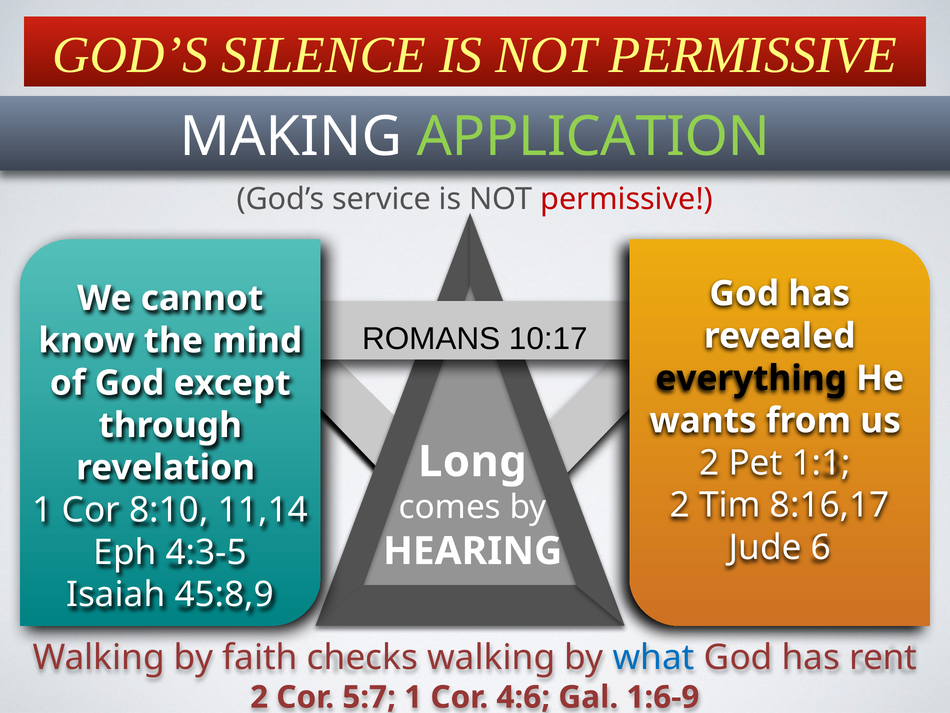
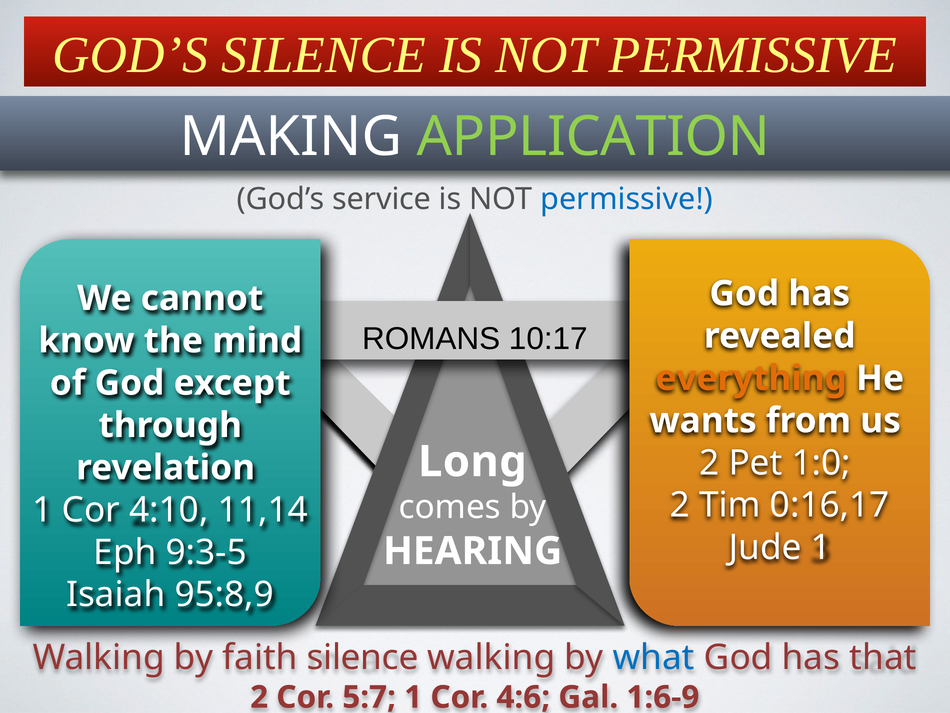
permissive colour: red -> blue (627, 199)
everything colour: black -> orange (751, 378)
1:1: 1:1 -> 1:0 (821, 463)
8:16,17: 8:16,17 -> 0:16,17 (830, 505)
8:10: 8:10 -> 4:10 (169, 510)
Jude 6: 6 -> 1 (821, 547)
4:3-5: 4:3-5 -> 9:3-5 (206, 552)
45:8,9: 45:8,9 -> 95:8,9 (224, 594)
faith checks: checks -> silence (363, 657)
rent: rent -> that (883, 657)
